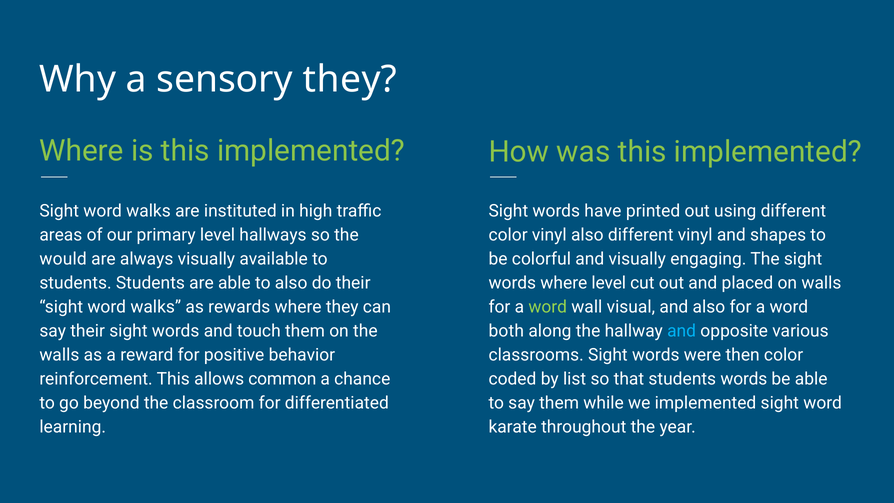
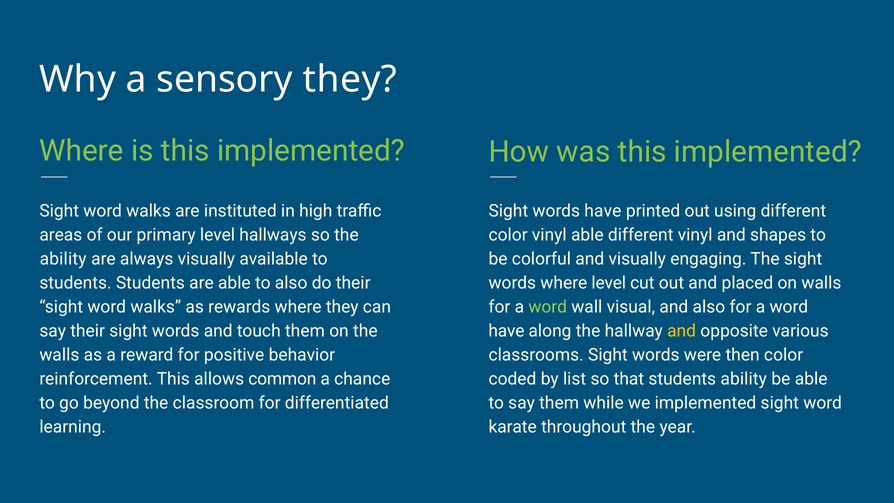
vinyl also: also -> able (587, 235)
would: would -> ability (63, 259)
both: both -> have (506, 331)
and colour: light blue -> yellow (682, 331)
students words: words -> ability (744, 379)
